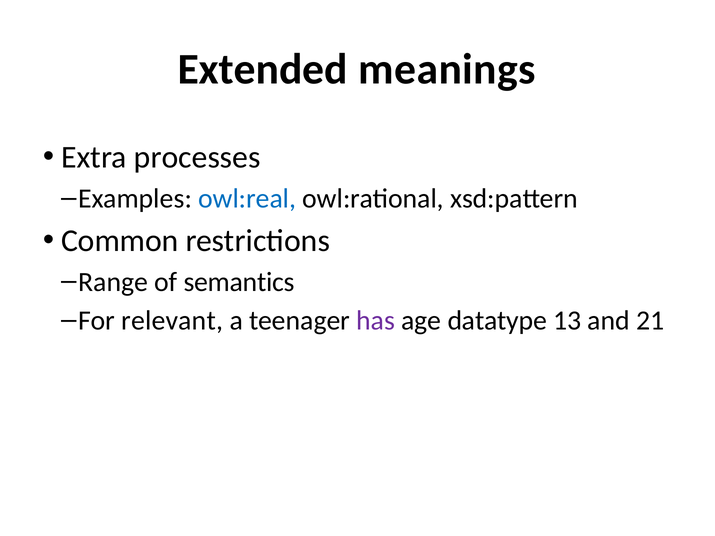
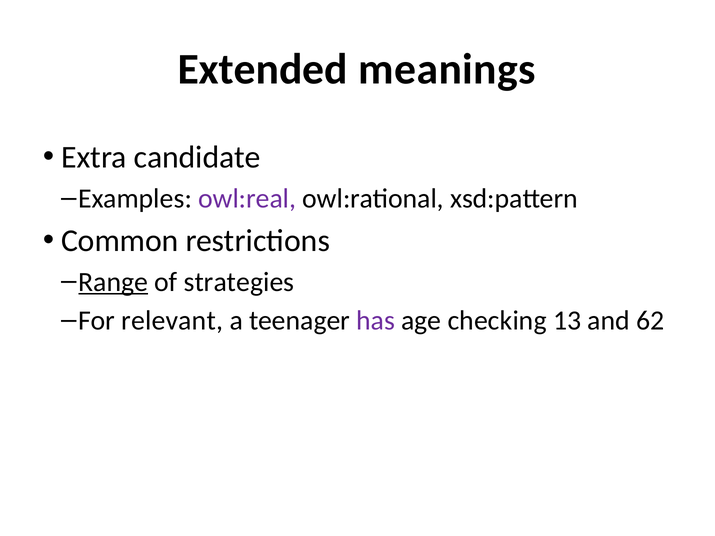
processes: processes -> candidate (197, 158)
owl:real colour: blue -> purple (247, 199)
Range underline: none -> present (113, 282)
semantics: semantics -> strategies (239, 282)
datatype: datatype -> checking (497, 321)
21: 21 -> 62 (650, 321)
